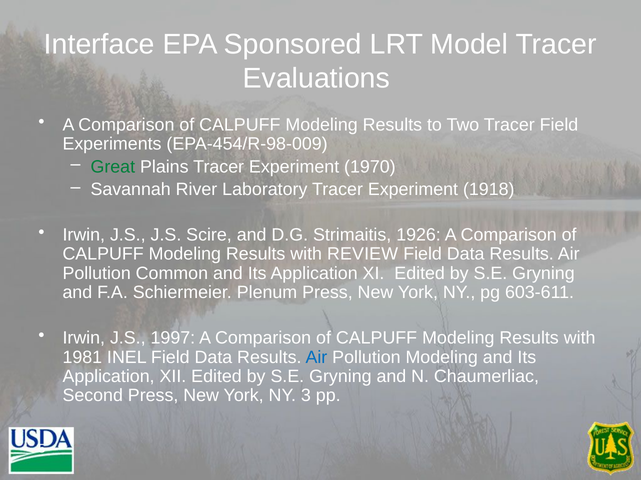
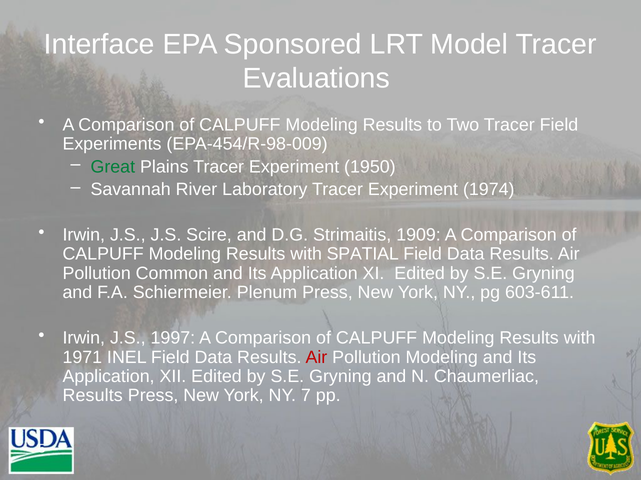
1970: 1970 -> 1950 (370, 167)
1918: 1918 -> 1974 (489, 190)
1926: 1926 -> 1909 (419, 235)
REVIEW: REVIEW -> SPATIAL (363, 255)
1981: 1981 -> 1971 (82, 358)
Air colour: blue -> red (316, 358)
Second: Second -> Results (93, 396)
3: 3 -> 7 (306, 396)
